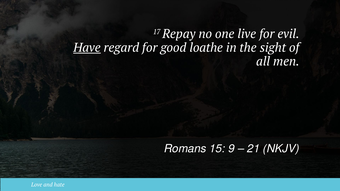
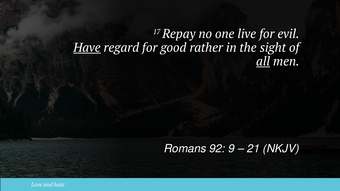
loathe: loathe -> rather (206, 48)
all underline: none -> present (263, 62)
15: 15 -> 92 (217, 149)
